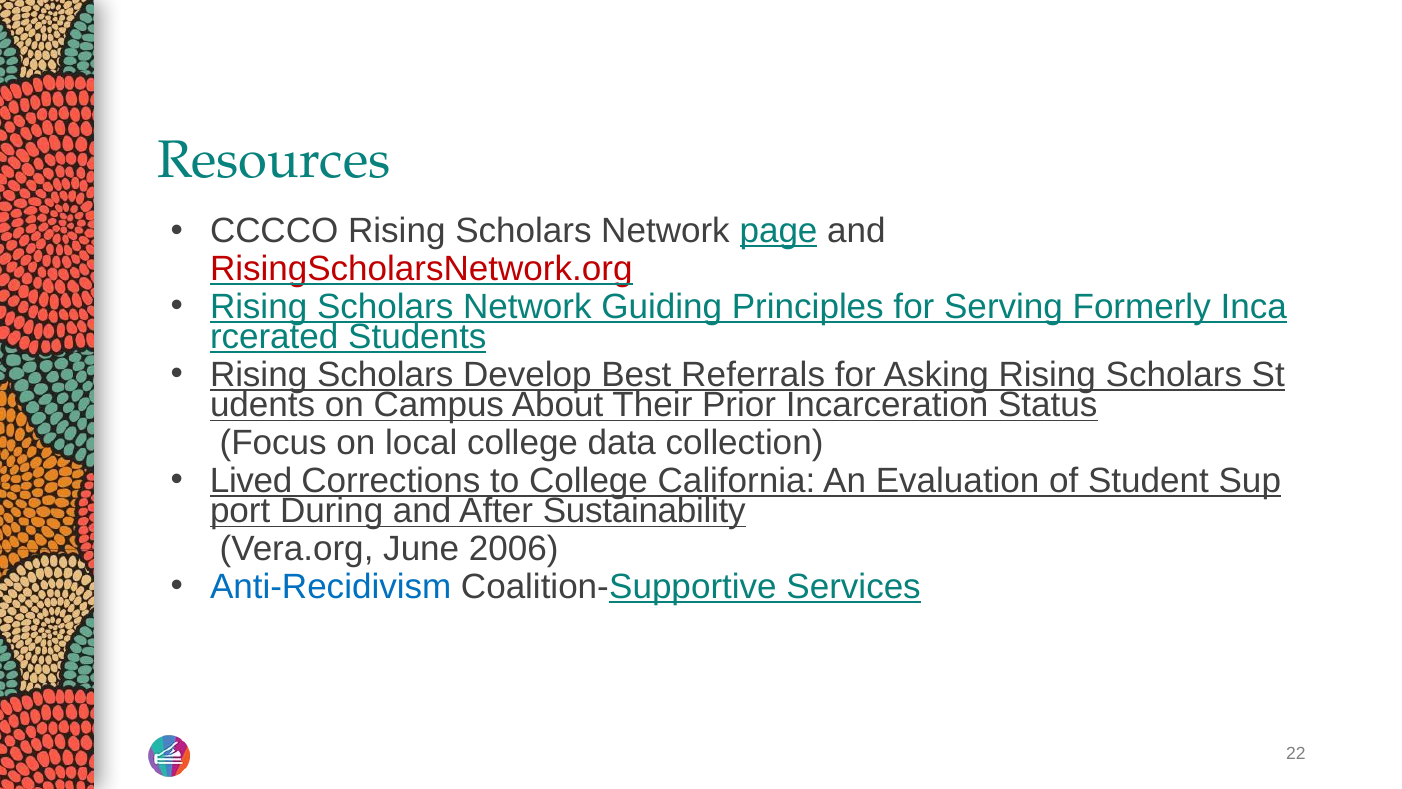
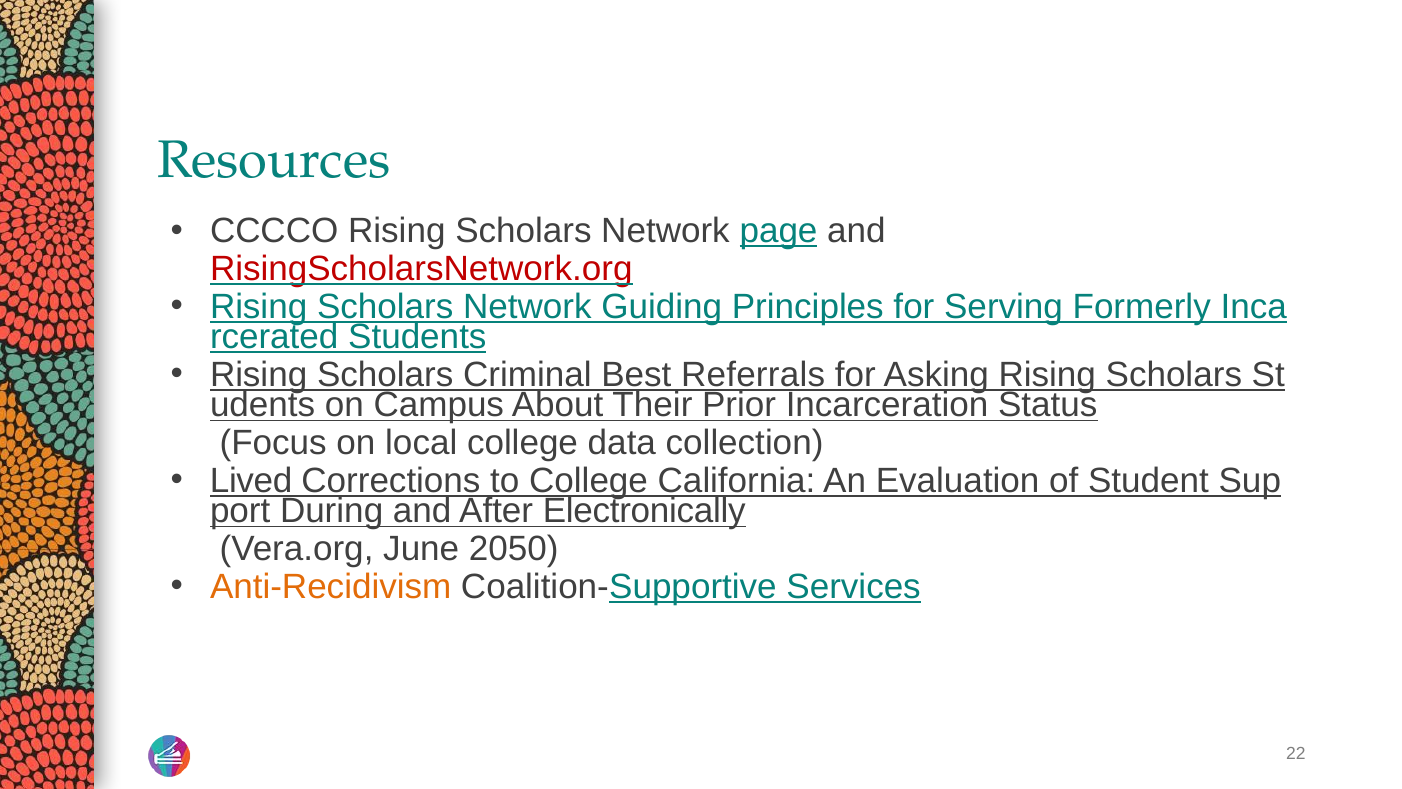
Develop: Develop -> Criminal (527, 375)
Sustainability: Sustainability -> Electronically (644, 511)
2006: 2006 -> 2050 (514, 549)
Anti-Recidivism colour: blue -> orange (331, 587)
